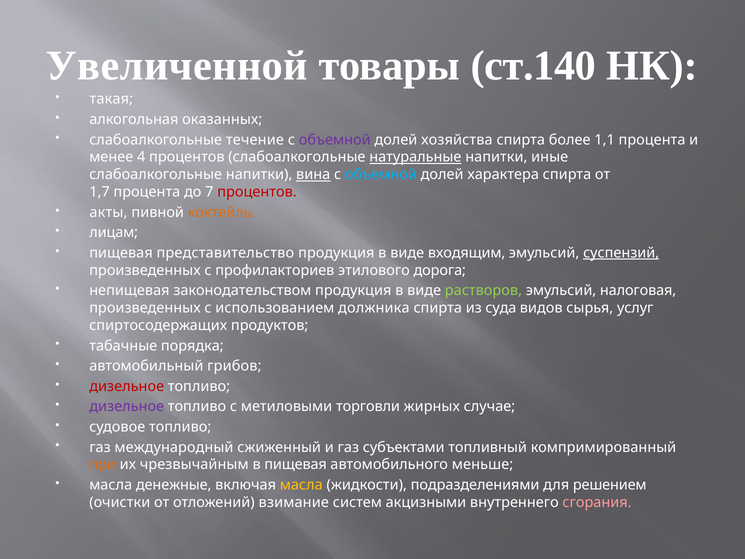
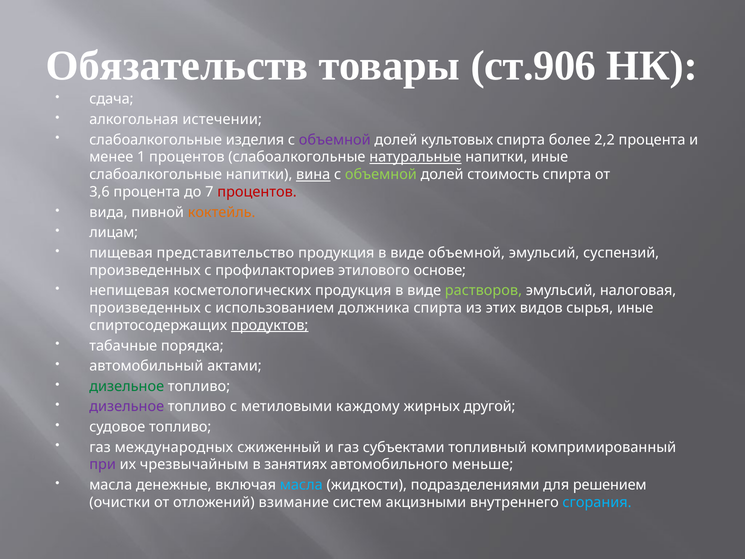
Увеличенной: Увеличенной -> Обязательств (177, 66)
ст.140: ст.140 -> ст.906 (533, 66)
такая: такая -> сдача (111, 99)
оказанных: оказанных -> истечении (222, 119)
течение: течение -> изделия (255, 140)
хозяйства: хозяйства -> культовых (457, 140)
1,1: 1,1 -> 2,2 (605, 140)
4: 4 -> 1 (141, 157)
объемной colour: light blue -> light green (381, 175)
характера: характера -> стоимость (503, 175)
1,7: 1,7 -> 3,6 (100, 192)
акты: акты -> вида (108, 212)
виде входящим: входящим -> объемной (466, 253)
суспензий underline: present -> none (621, 253)
дорога: дорога -> основе (440, 270)
законодательством: законодательством -> косметологических (242, 290)
суда: суда -> этих (501, 308)
сырья услуг: услуг -> иные (635, 308)
продуктов underline: none -> present (270, 325)
грибов: грибов -> актами (234, 366)
дизельное colour: red -> green (127, 386)
торговли: торговли -> каждому (368, 406)
случае: случае -> другой (490, 406)
международный: международный -> международных (174, 447)
при colour: orange -> purple (103, 464)
в пищевая: пищевая -> занятиях (296, 464)
масла colour: yellow -> light blue (301, 485)
сгорания colour: pink -> light blue (597, 502)
